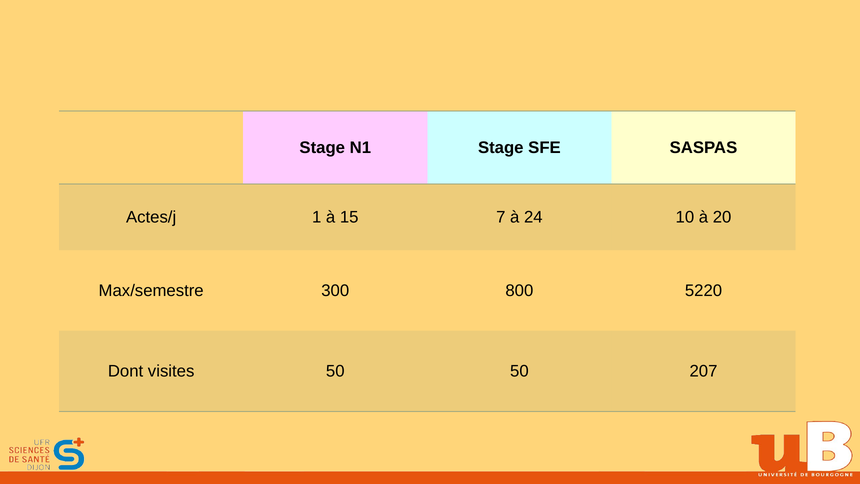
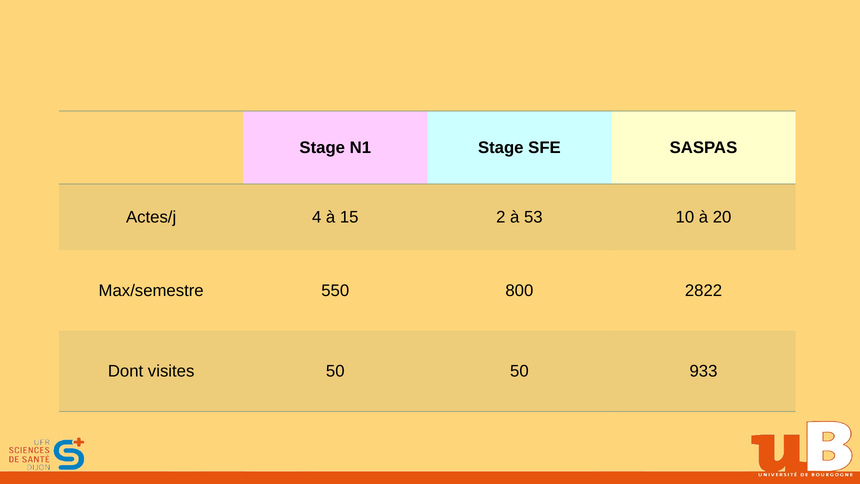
1: 1 -> 4 (317, 217)
7: 7 -> 2 (501, 217)
24: 24 -> 53 (533, 217)
300: 300 -> 550 (335, 291)
5220: 5220 -> 2822 (704, 291)
207: 207 -> 933 (704, 371)
